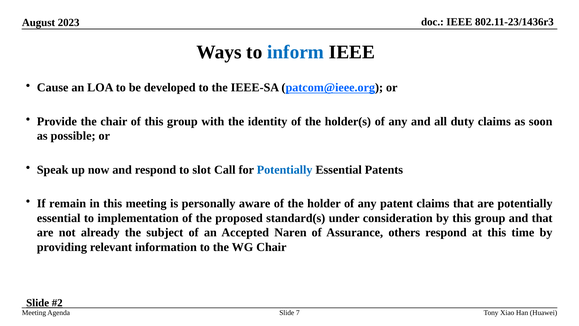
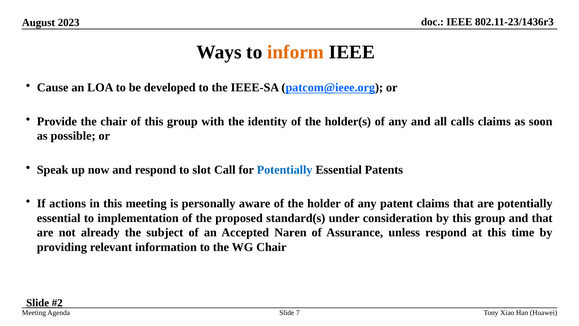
inform colour: blue -> orange (296, 52)
duty: duty -> calls (462, 121)
remain: remain -> actions (68, 203)
others: others -> unless (404, 232)
